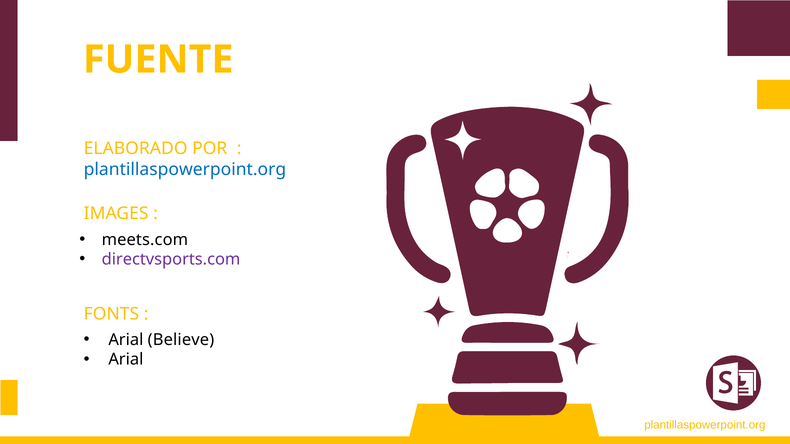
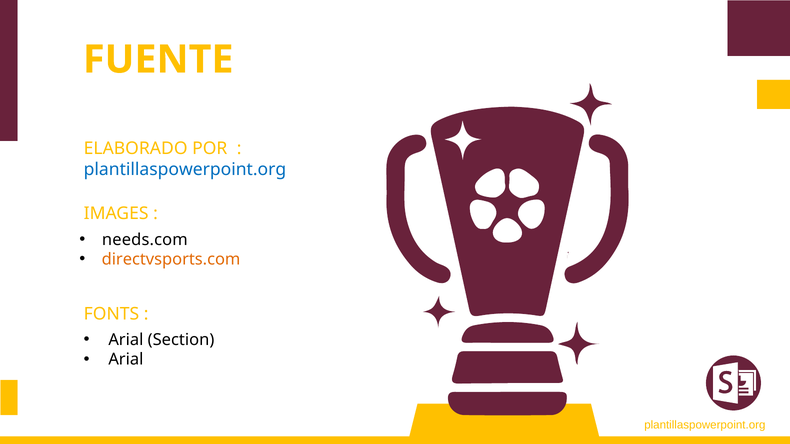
meets.com: meets.com -> needs.com (145, 240)
directvsports.com colour: purple -> orange (171, 260)
Believe: Believe -> Section (181, 340)
